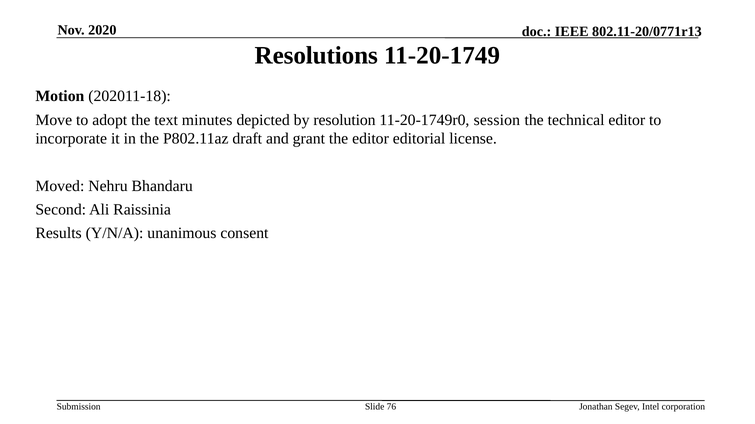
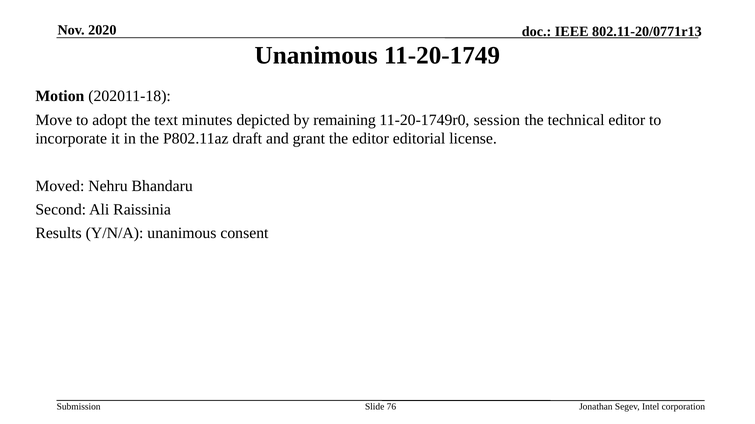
Resolutions: Resolutions -> Unanimous (316, 56)
resolution: resolution -> remaining (345, 120)
